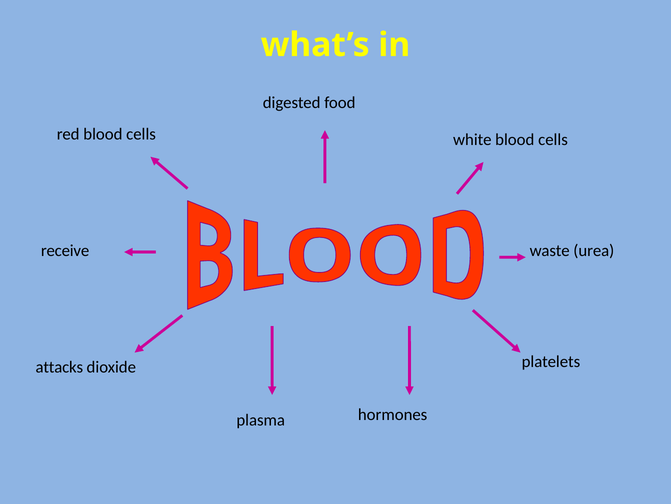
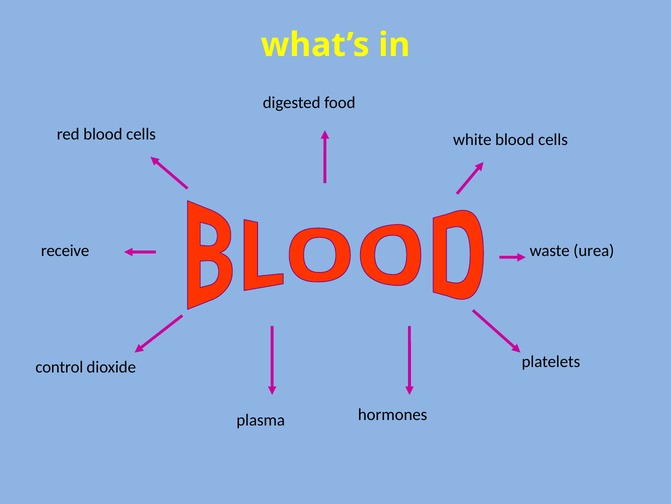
attacks: attacks -> control (59, 367)
